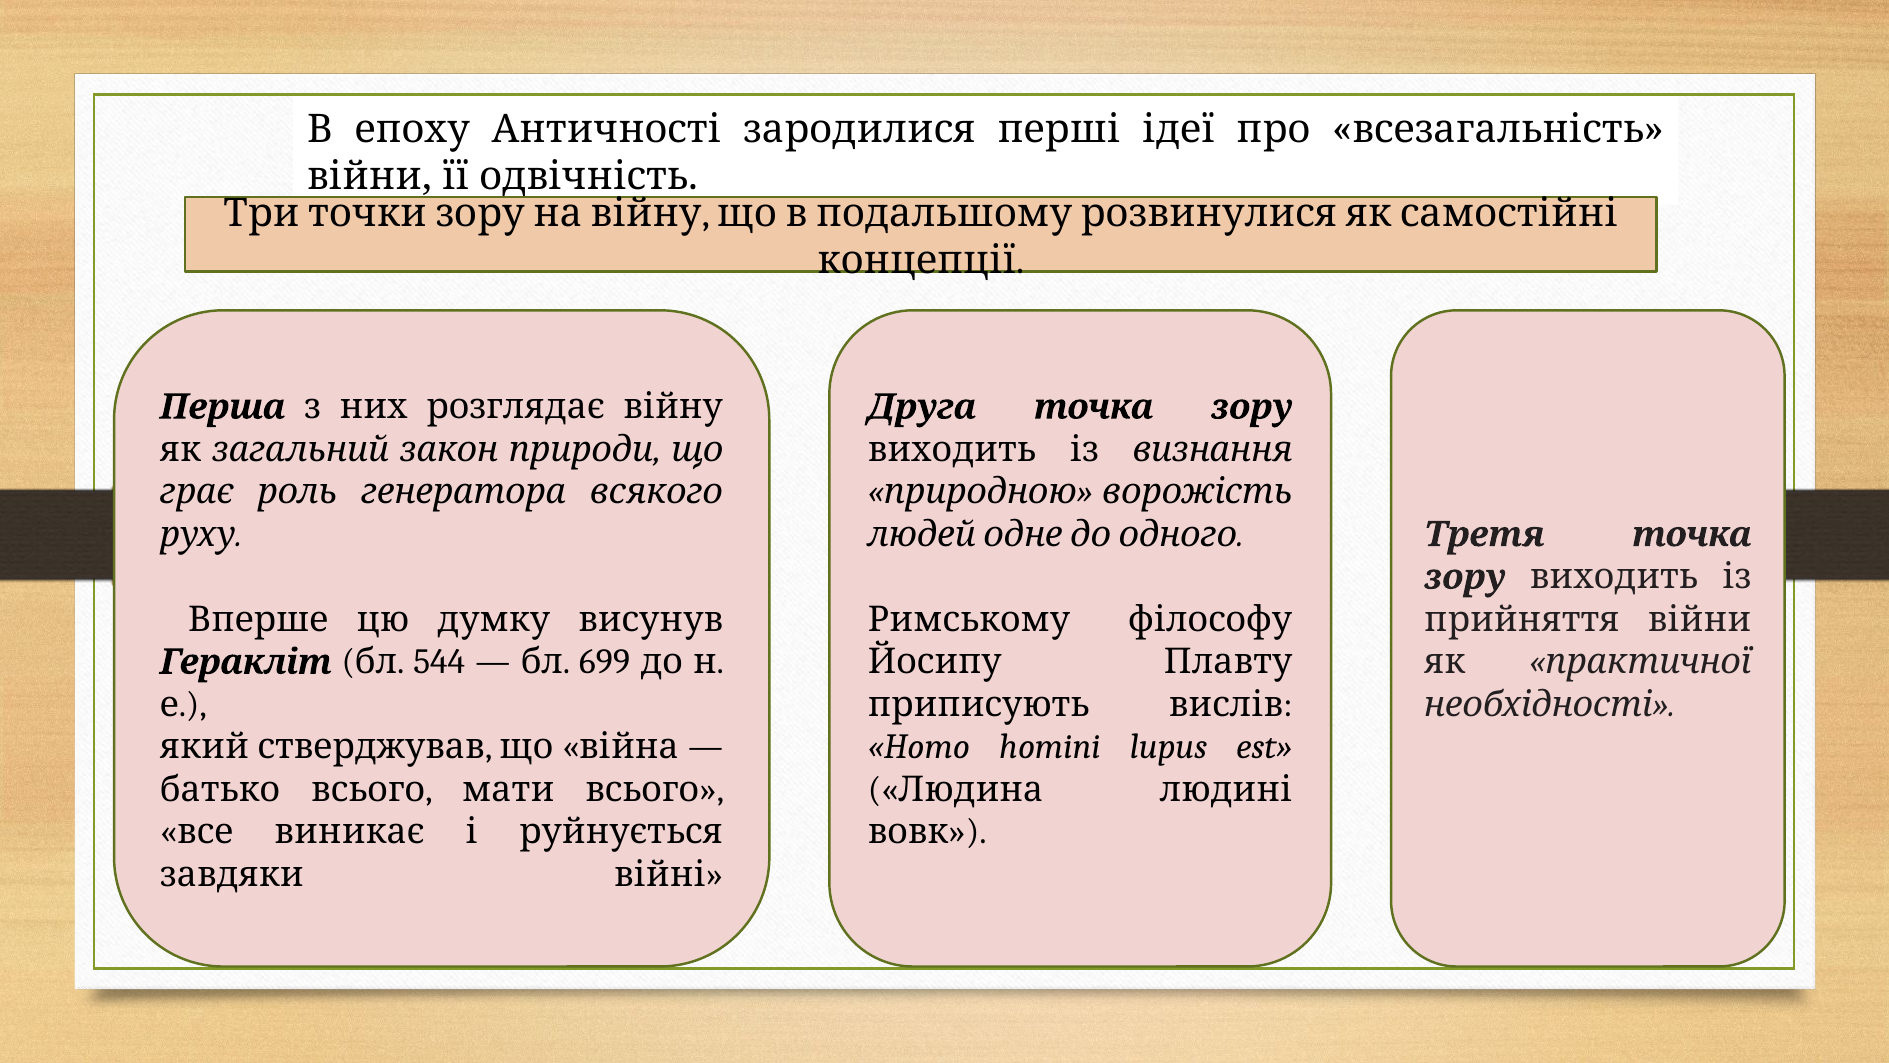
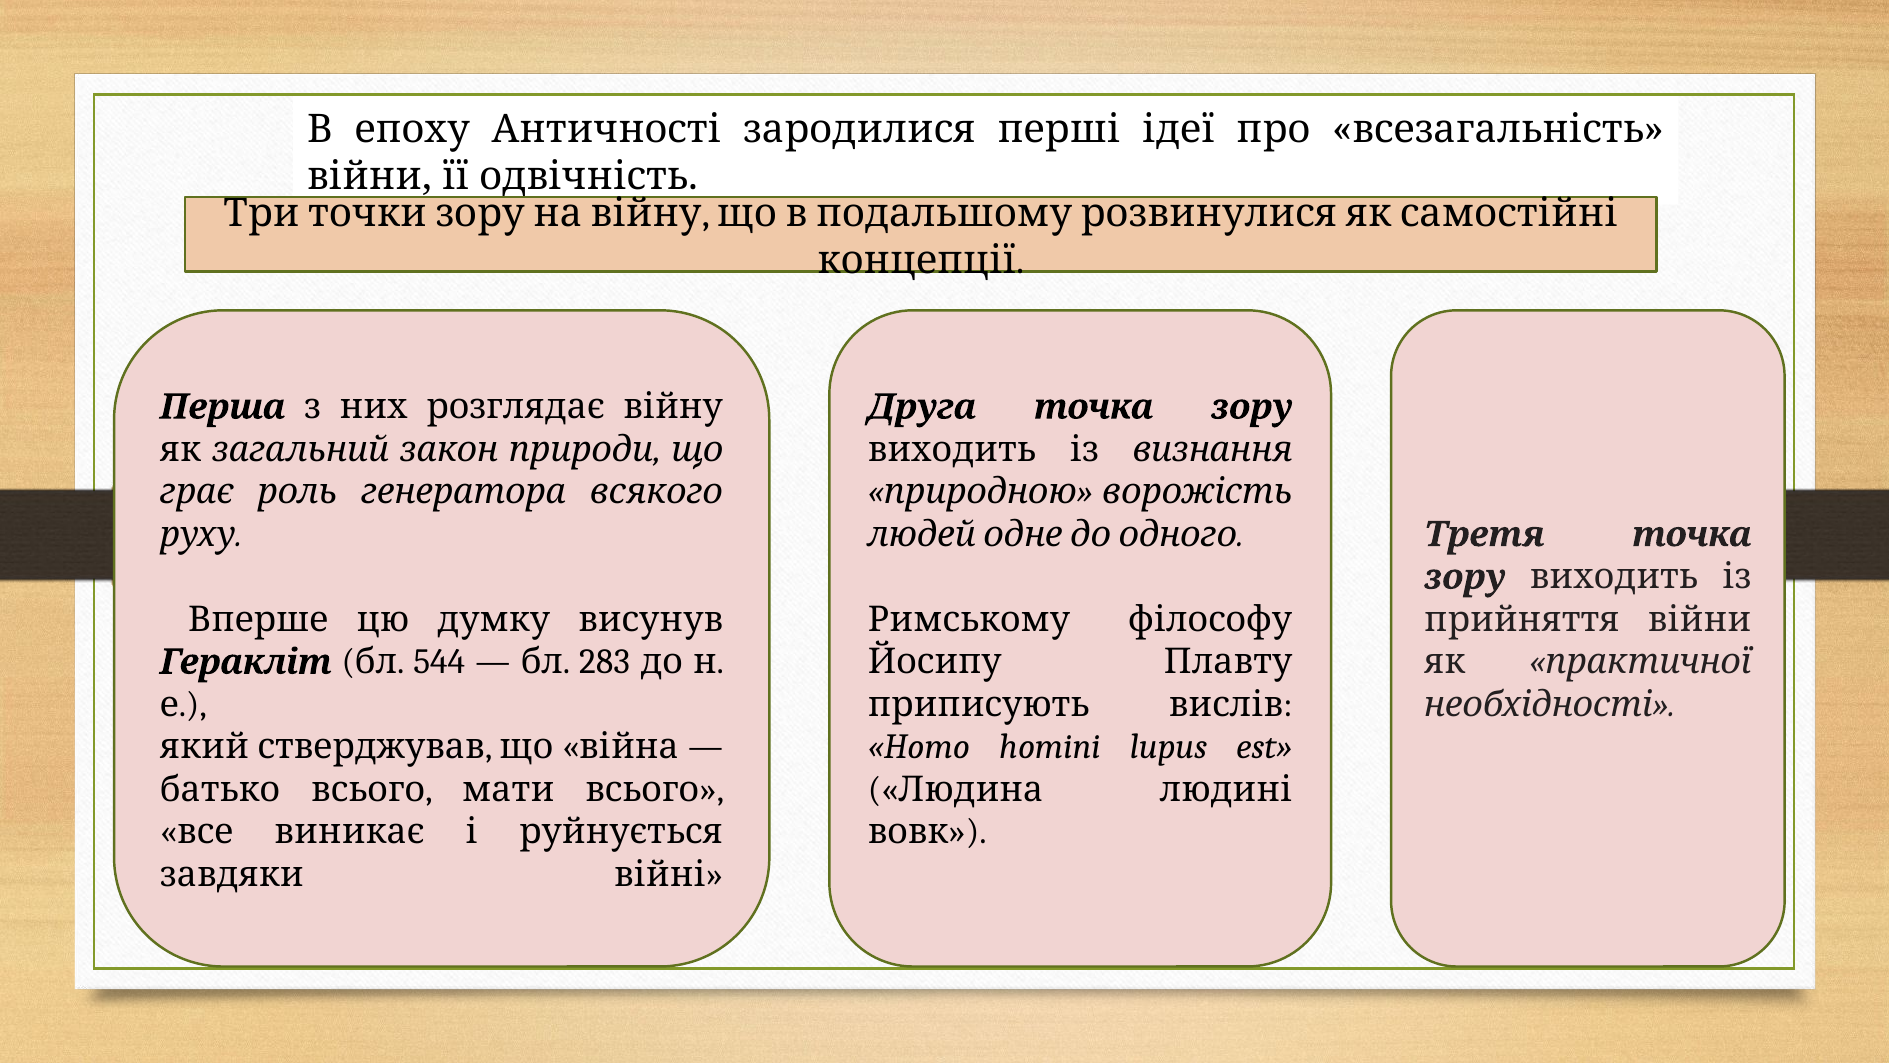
699: 699 -> 283 (605, 662)
